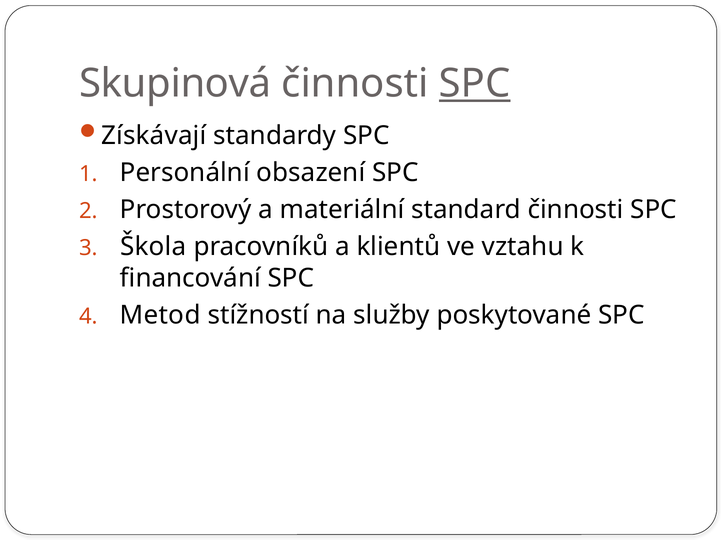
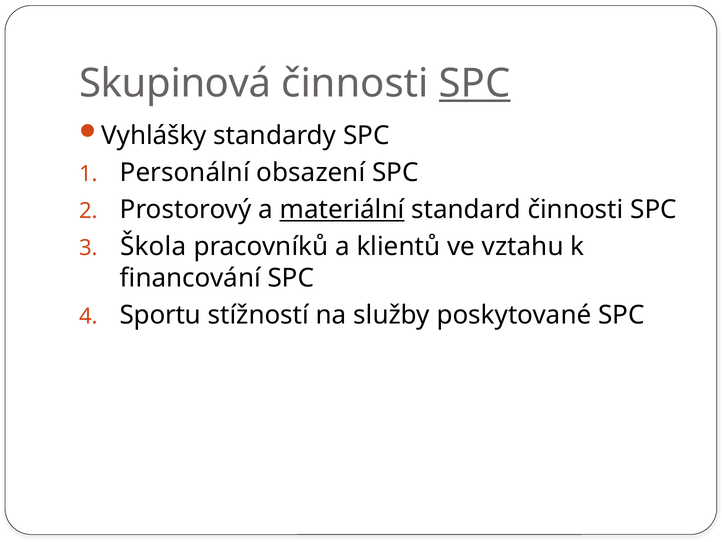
Získávají: Získávají -> Vyhlášky (154, 135)
materiální underline: none -> present (342, 210)
Metod: Metod -> Sportu (161, 315)
